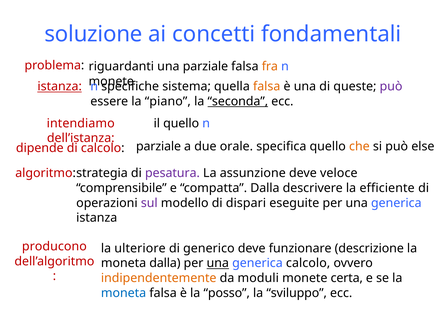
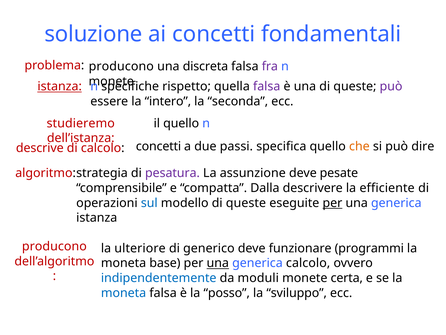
problema riguardanti: riguardanti -> producono (121, 66)
una parziale: parziale -> discreta (205, 66)
fra colour: orange -> purple (270, 66)
sistema: sistema -> rispetto (187, 86)
falsa colour: orange -> purple (267, 86)
piano: piano -> intero (168, 101)
seconda underline: present -> none (238, 101)
intendiamo: intendiamo -> studieremo (81, 123)
dipende: dipende -> descrive (40, 148)
calcolo parziale: parziale -> concetti (159, 146)
orale: orale -> passi (236, 146)
else: else -> dire (423, 146)
veloce: veloce -> pesate (339, 173)
sul colour: purple -> blue (149, 203)
modello di dispari: dispari -> queste (246, 203)
per underline: none -> present (332, 203)
descrizione: descrizione -> programmi (369, 248)
moneta dalla: dalla -> base (165, 263)
indipendentemente colour: orange -> blue (159, 278)
